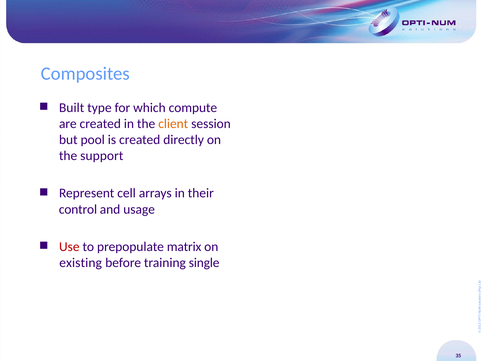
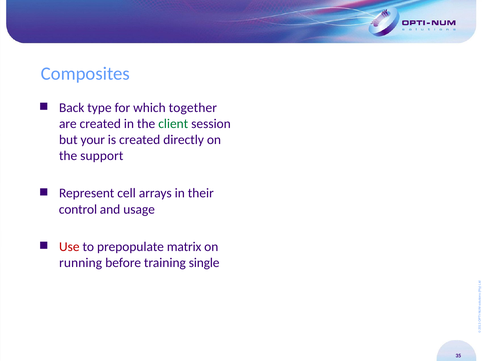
Built: Built -> Back (72, 108)
compute: compute -> together (193, 108)
client colour: orange -> green (173, 124)
pool: pool -> your (93, 140)
existing: existing -> running (81, 263)
